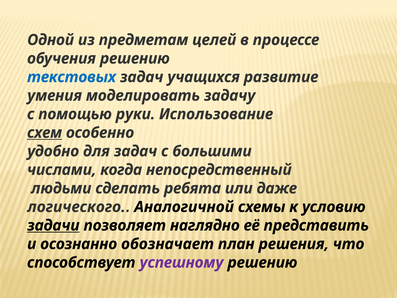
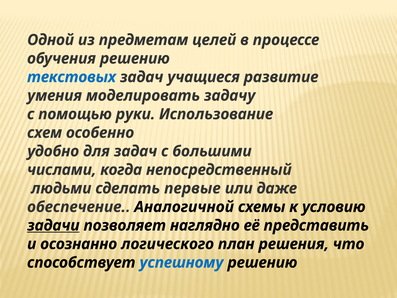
учащихся: учащихся -> учащиеся (204, 77)
схем underline: present -> none (45, 133)
ребята: ребята -> первые (192, 188)
логического: логического -> обеспечение (76, 207)
обозначает: обозначает -> логического (168, 244)
успешному colour: purple -> blue (181, 262)
